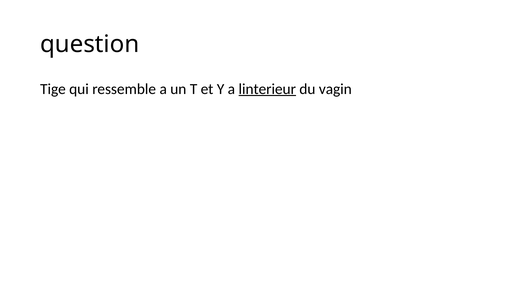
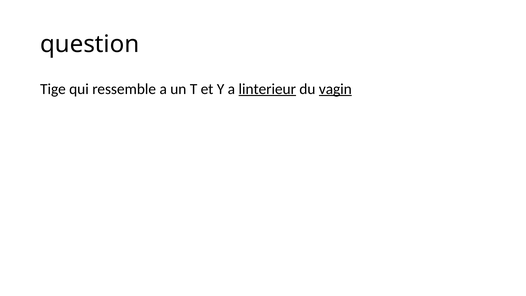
vagin underline: none -> present (335, 89)
